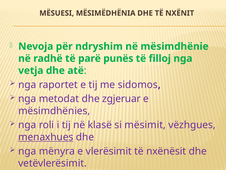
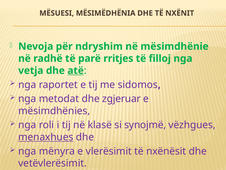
punës: punës -> rritjes (118, 58)
atë underline: none -> present (76, 70)
mësimit: mësimit -> synojmë (145, 125)
